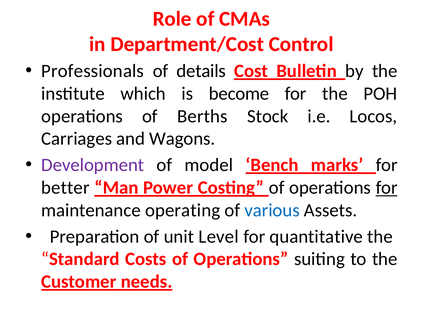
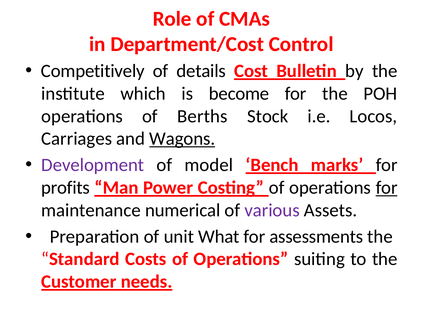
Professionals: Professionals -> Competitively (93, 71)
Wagons underline: none -> present (182, 139)
better: better -> profits (66, 188)
operating: operating -> numerical (183, 210)
various colour: blue -> purple (272, 210)
Level: Level -> What (219, 237)
quantitative: quantitative -> assessments (316, 237)
